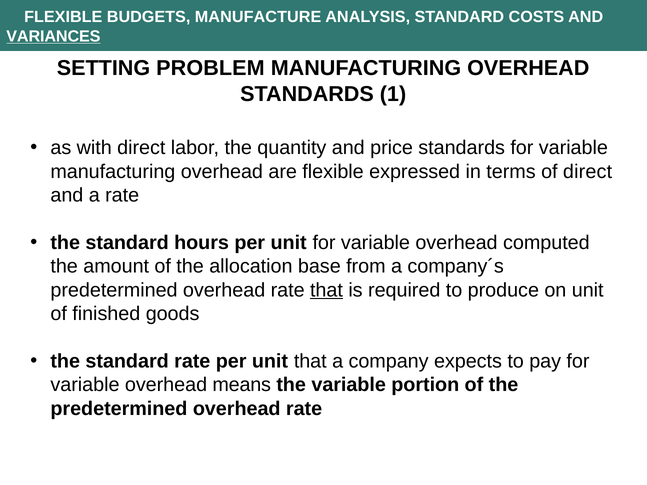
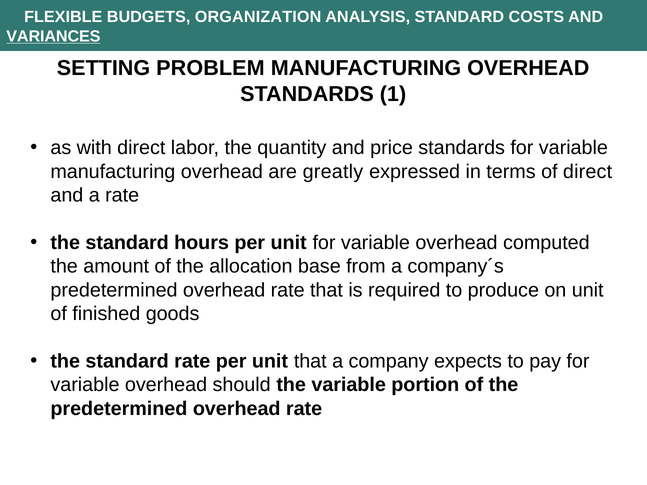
MANUFACTURE: MANUFACTURE -> ORGANIZATION (258, 17)
are flexible: flexible -> greatly (333, 172)
that underline: present -> none (326, 290)
means: means -> should (242, 385)
